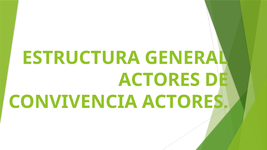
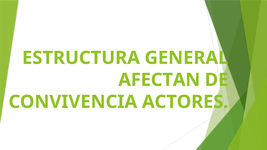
ACTORES: ACTORES -> AFECTAN (159, 80)
